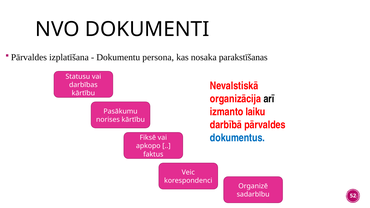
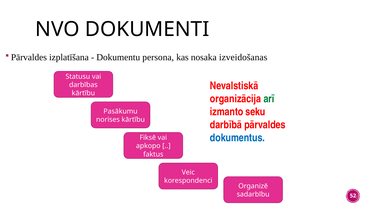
parakstīšanas: parakstīšanas -> izveidošanas (243, 57)
arī colour: black -> green (269, 99)
laiku: laiku -> seku (255, 112)
